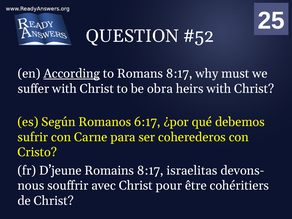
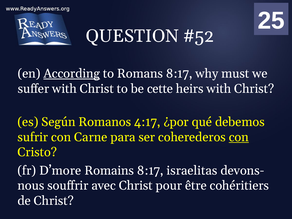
obra: obra -> cette (160, 89)
6:17: 6:17 -> 4:17 (147, 122)
con underline: none -> present (239, 137)
D’jeune: D’jeune -> D’more (60, 170)
